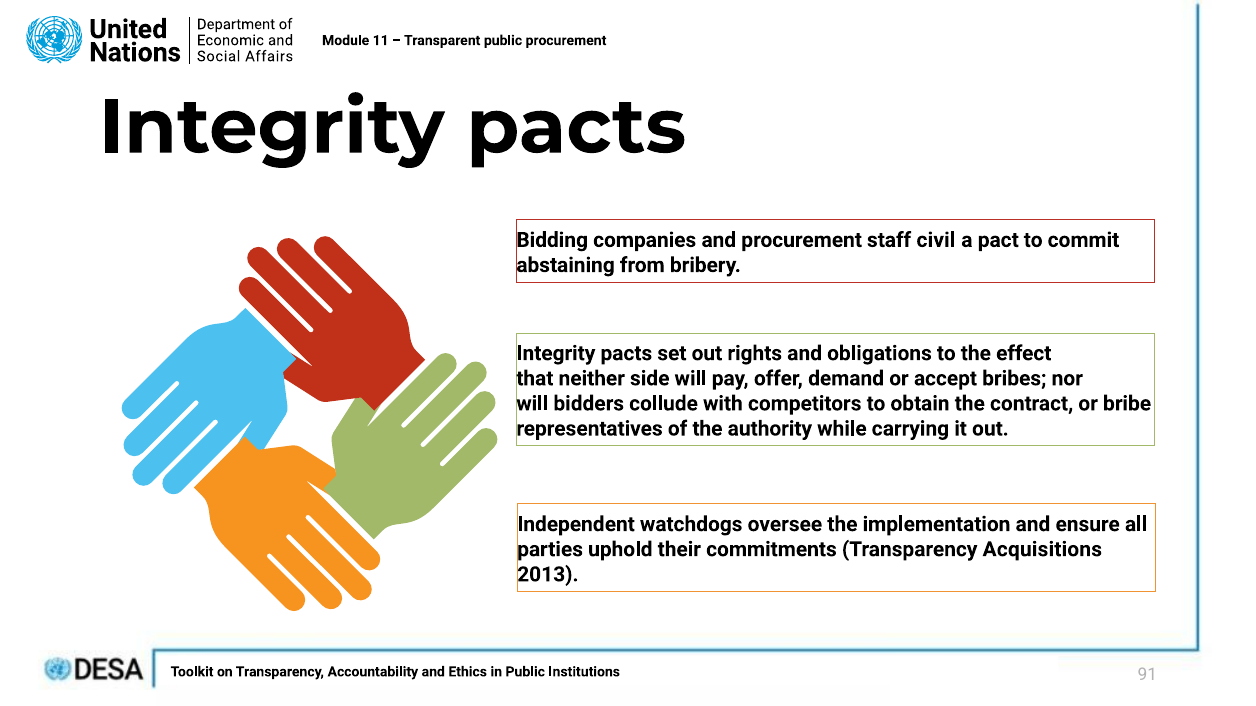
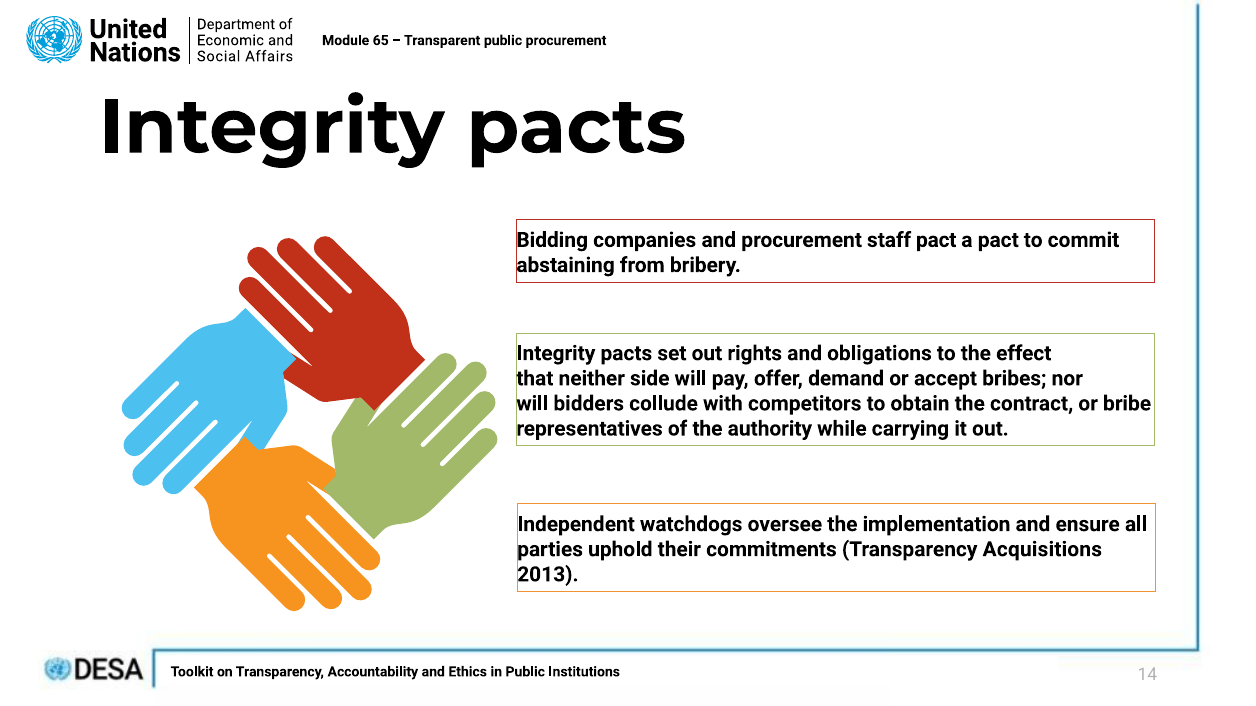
11: 11 -> 65 (381, 40)
staff civil: civil -> pact (936, 240)
91: 91 -> 14 (1147, 675)
